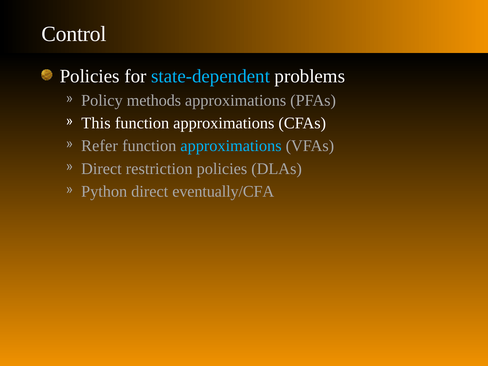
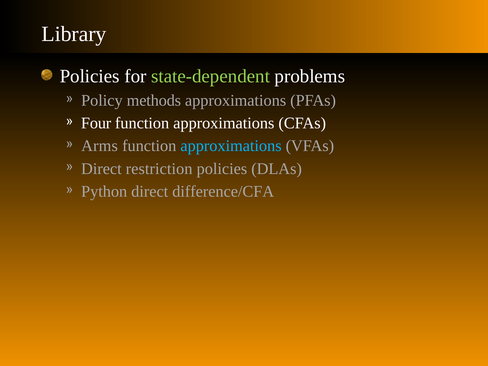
Control: Control -> Library (74, 34)
state-dependent colour: light blue -> light green (211, 76)
This: This -> Four (96, 123)
Refer: Refer -> Arms (100, 146)
eventually/CFA: eventually/CFA -> difference/CFA (223, 191)
